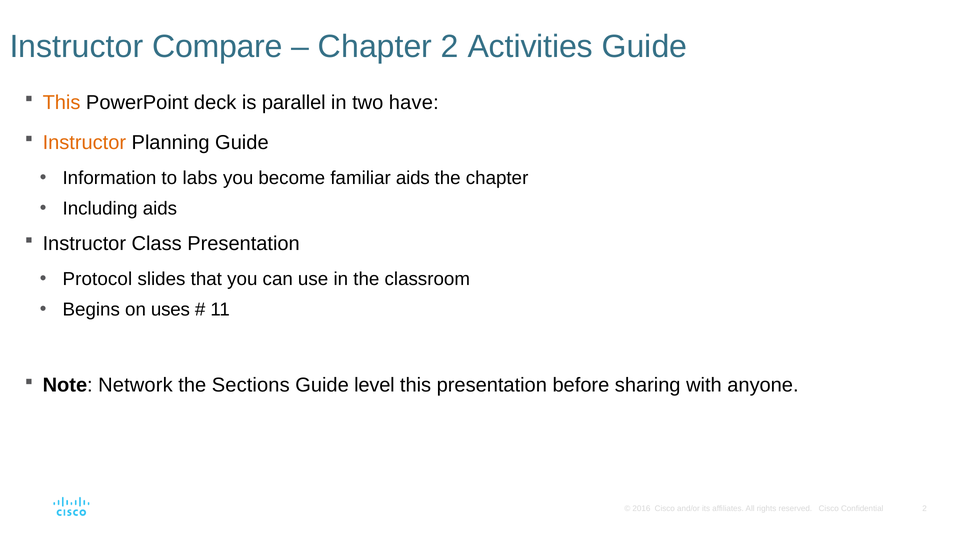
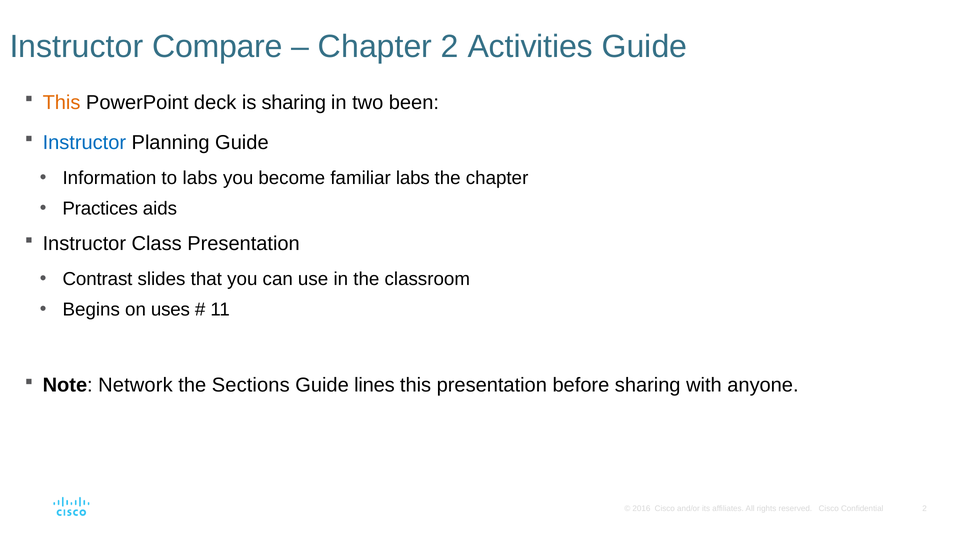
is parallel: parallel -> sharing (294, 102)
have: have -> been (414, 102)
Instructor colour: orange -> blue (84, 143)
familiar aids: aids -> labs (413, 178)
Including: Including -> Practices (100, 208)
Protocol: Protocol -> Contrast (98, 279)
level: level -> lines (374, 385)
